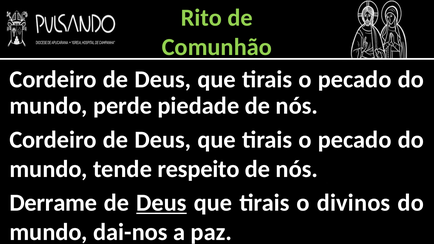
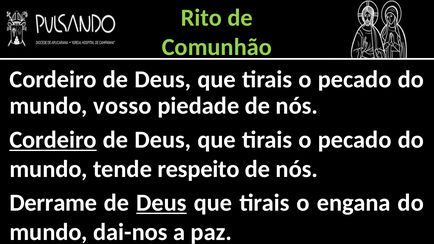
perde: perde -> vosso (122, 106)
Cordeiro underline: none -> present (53, 140)
divinos: divinos -> engana (354, 203)
